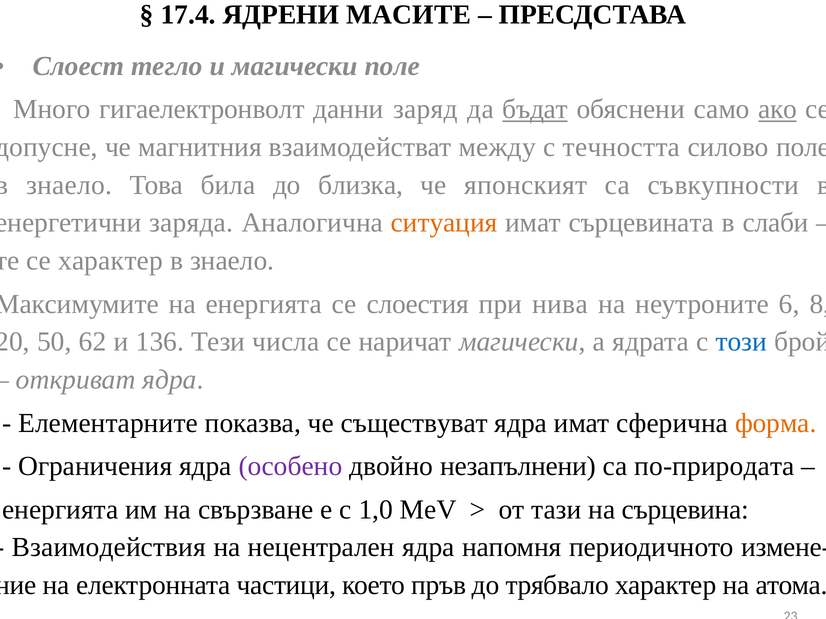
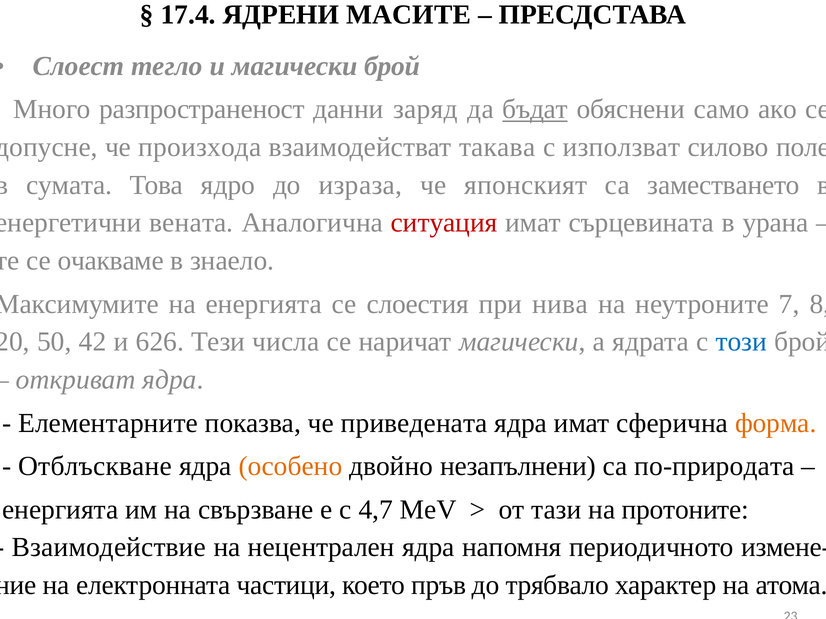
магически поле: поле -> брой (392, 66)
гигаелектронволт: гигаелектронволт -> разпространеност (202, 109)
ако underline: present -> none (778, 109)
магнитния: магнитния -> произхода (200, 147)
между: между -> такава (497, 147)
течността: течността -> използват (622, 147)
знаело: знаело -> сумата (69, 185)
била: била -> ядро (228, 185)
близка: близка -> израза (360, 185)
съвкупности: съвкупности -> заместването (724, 185)
заряда: заряда -> вената (191, 223)
ситуация colour: orange -> red (444, 223)
слаби: слаби -> урана (776, 223)
се характер: характер -> очакваме (111, 261)
6: 6 -> 7 (789, 304)
62: 62 -> 42 (93, 342)
136: 136 -> 626 (160, 342)
съществуват: съществуват -> приведената (414, 423)
Ограничения: Ограничения -> Отблъскване (95, 467)
особено colour: purple -> orange (291, 467)
1,0: 1,0 -> 4,7 (376, 510)
сърцевина: сърцевина -> протоните (685, 510)
Взаимодействия: Взаимодействия -> Взаимодействие (109, 548)
